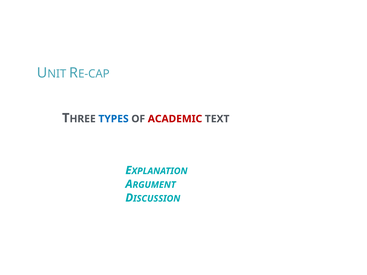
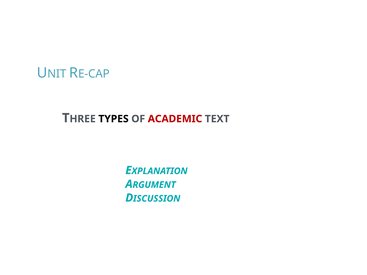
TYPES colour: blue -> black (114, 119)
